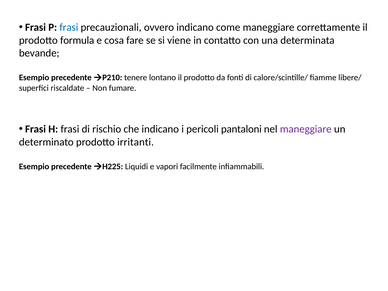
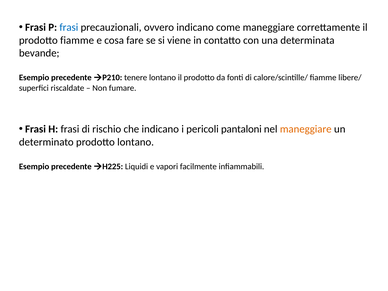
prodotto formula: formula -> fiamme (77, 40)
maneggiare colour: purple -> orange (306, 129)
prodotto irritanti: irritanti -> lontano (136, 142)
